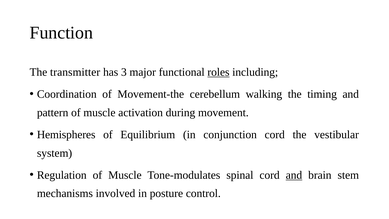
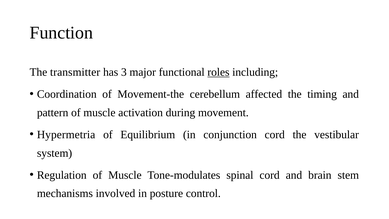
walking: walking -> affected (264, 94)
Hemispheres: Hemispheres -> Hypermetria (66, 135)
and underline: present -> none (294, 175)
